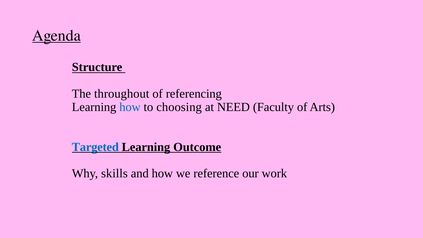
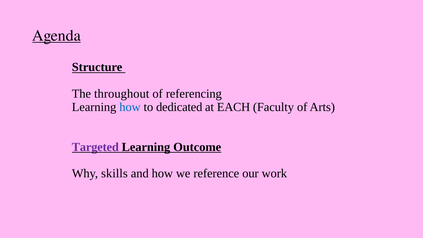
choosing: choosing -> dedicated (179, 107)
NEED: NEED -> EACH (234, 107)
Targeted colour: blue -> purple (95, 147)
